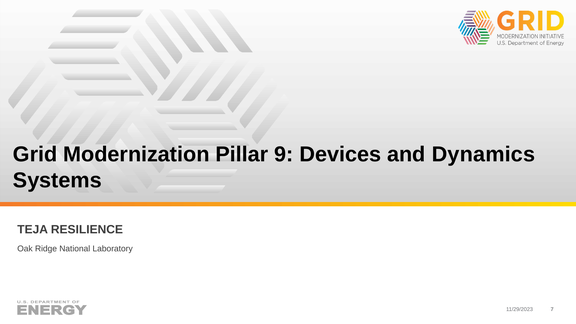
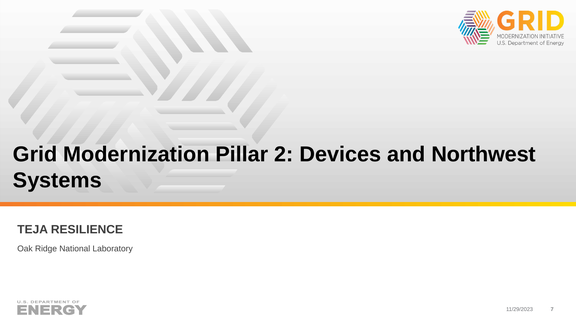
9: 9 -> 2 (284, 154)
Dynamics: Dynamics -> Northwest (484, 154)
